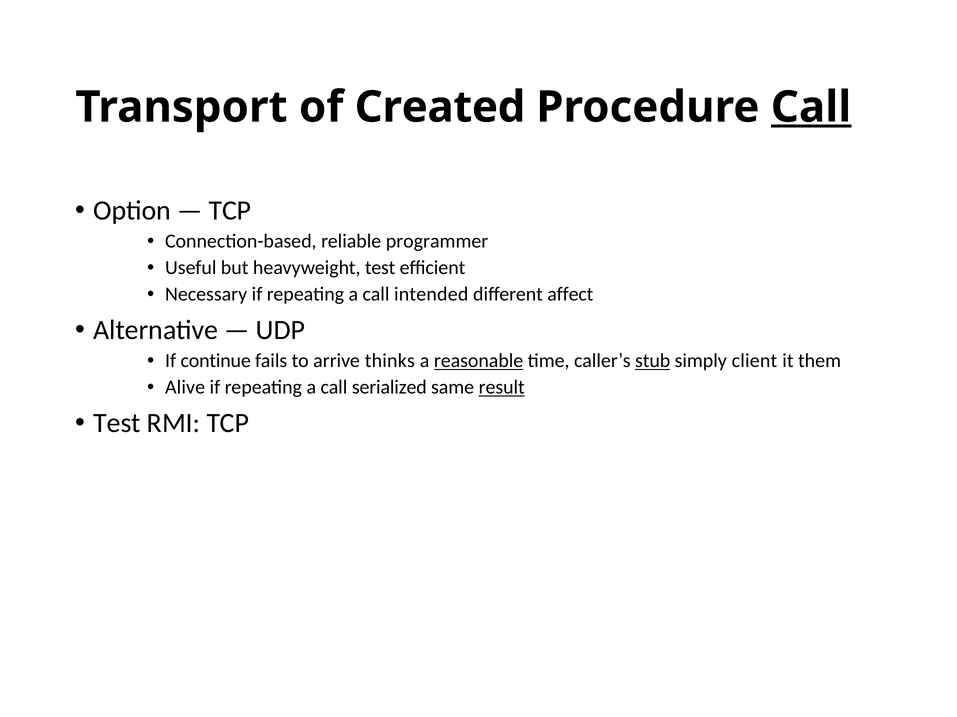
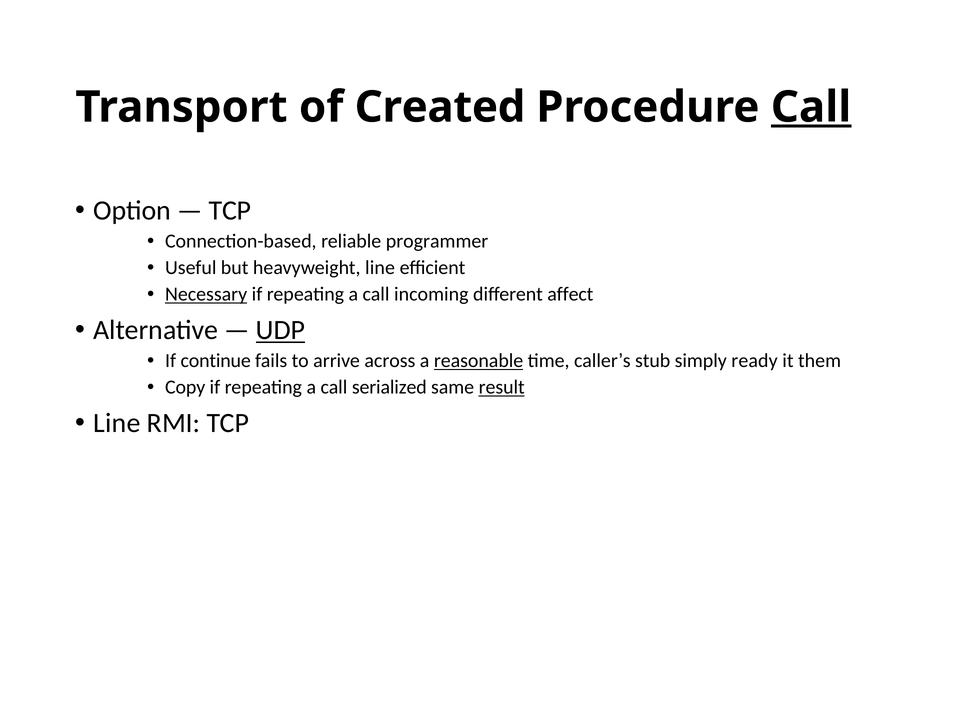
heavyweight test: test -> line (380, 268)
Necessary underline: none -> present (206, 295)
intended: intended -> incoming (431, 295)
UDP underline: none -> present (281, 330)
thinks: thinks -> across (390, 361)
stub underline: present -> none (653, 361)
client: client -> ready (755, 361)
Alive: Alive -> Copy (185, 388)
Test: Test -> Line (117, 424)
